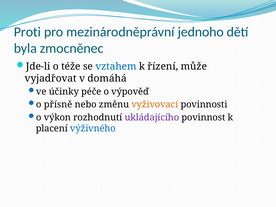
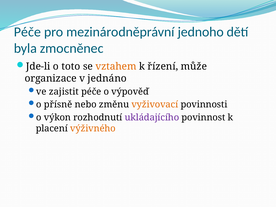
Proti: Proti -> Péče (27, 32)
téže: téže -> toto (71, 66)
vztahem colour: blue -> orange (116, 66)
vyjadřovat: vyjadřovat -> organizace (51, 78)
domáhá: domáhá -> jednáno (107, 78)
účinky: účinky -> zajistit (64, 92)
výživného colour: blue -> orange (93, 128)
